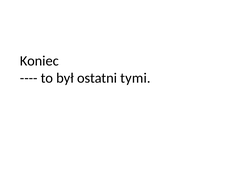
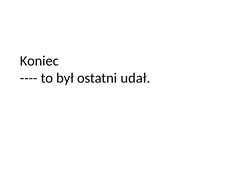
tymi: tymi -> udał (135, 78)
